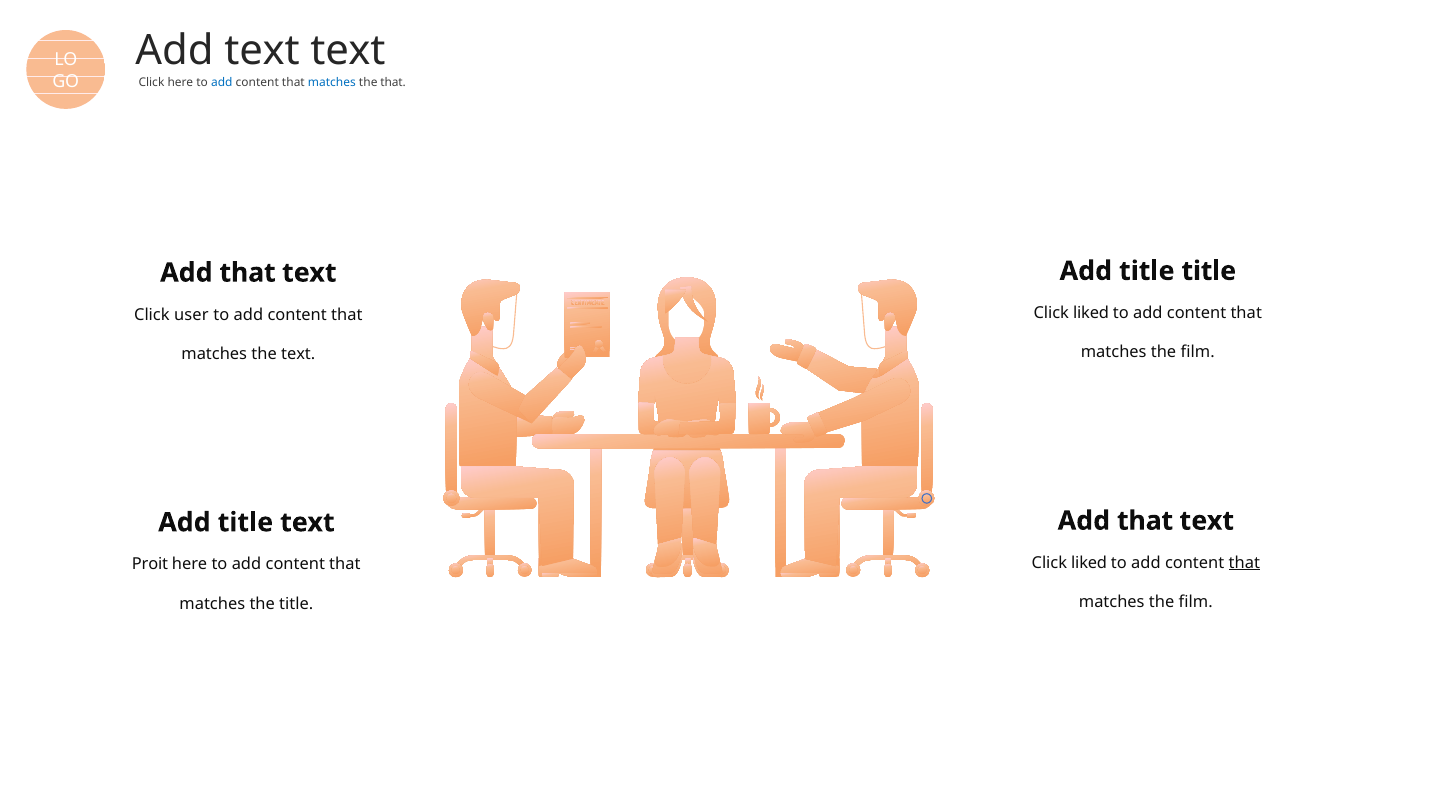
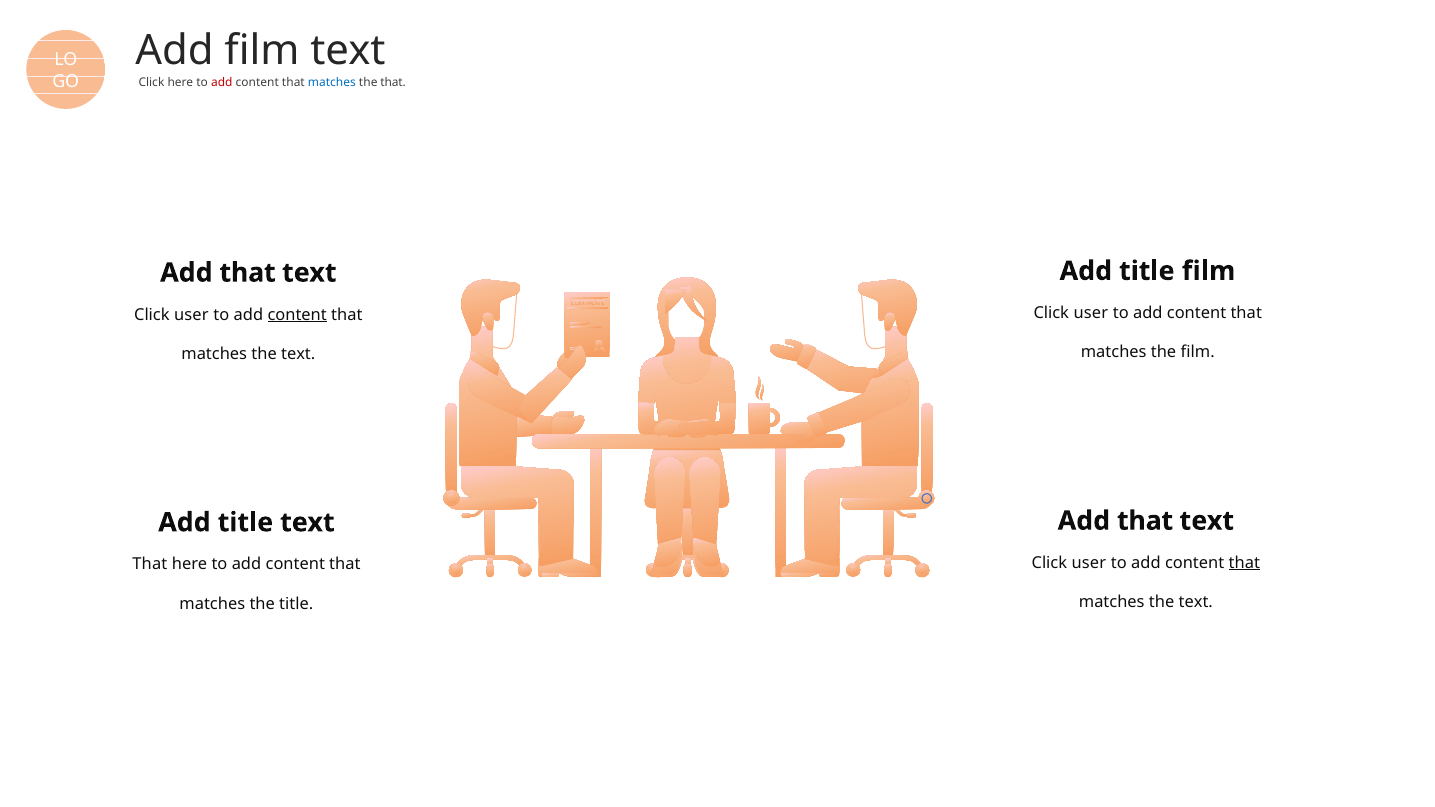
Add text: text -> film (262, 51)
add colour: blue -> red (222, 83)
title title: title -> film (1209, 271)
liked: liked -> user (1091, 313)
content underline: none -> present (297, 315)
liked: liked -> user (1089, 563)
Proit: Proit -> That (150, 564)
film: film -> text (1196, 602)
